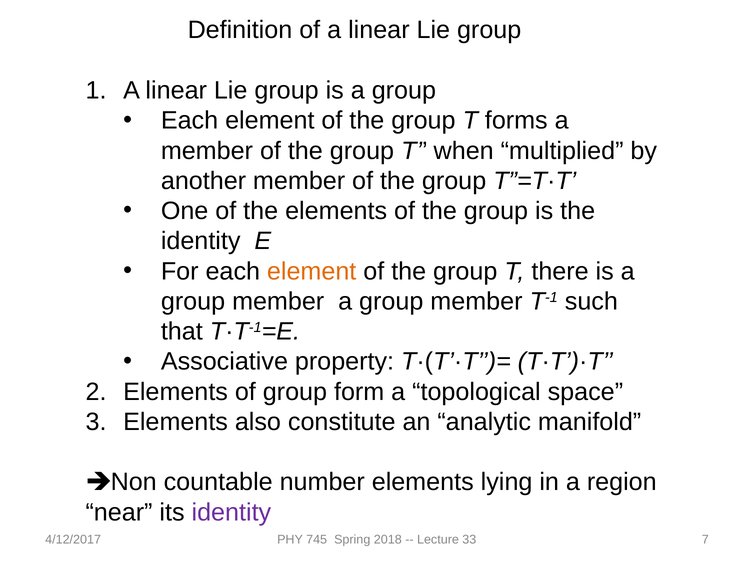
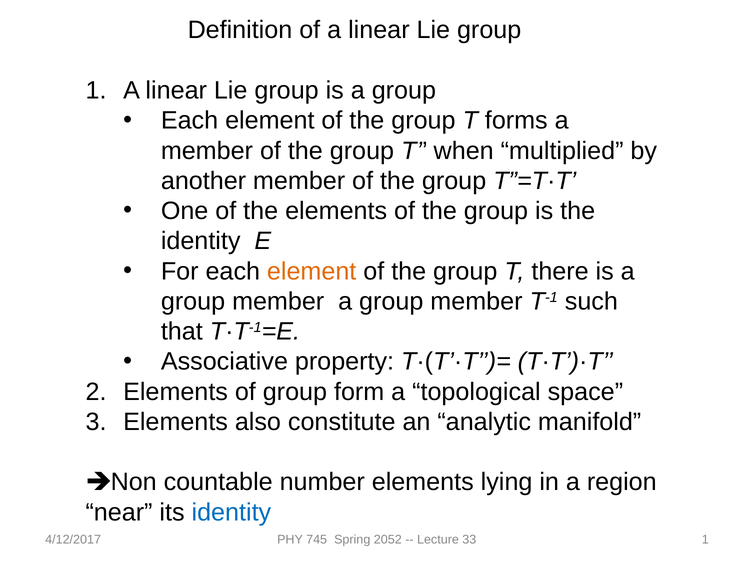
identity colour: purple -> blue (231, 513)
2018: 2018 -> 2052 (388, 540)
33 7: 7 -> 1 (705, 540)
